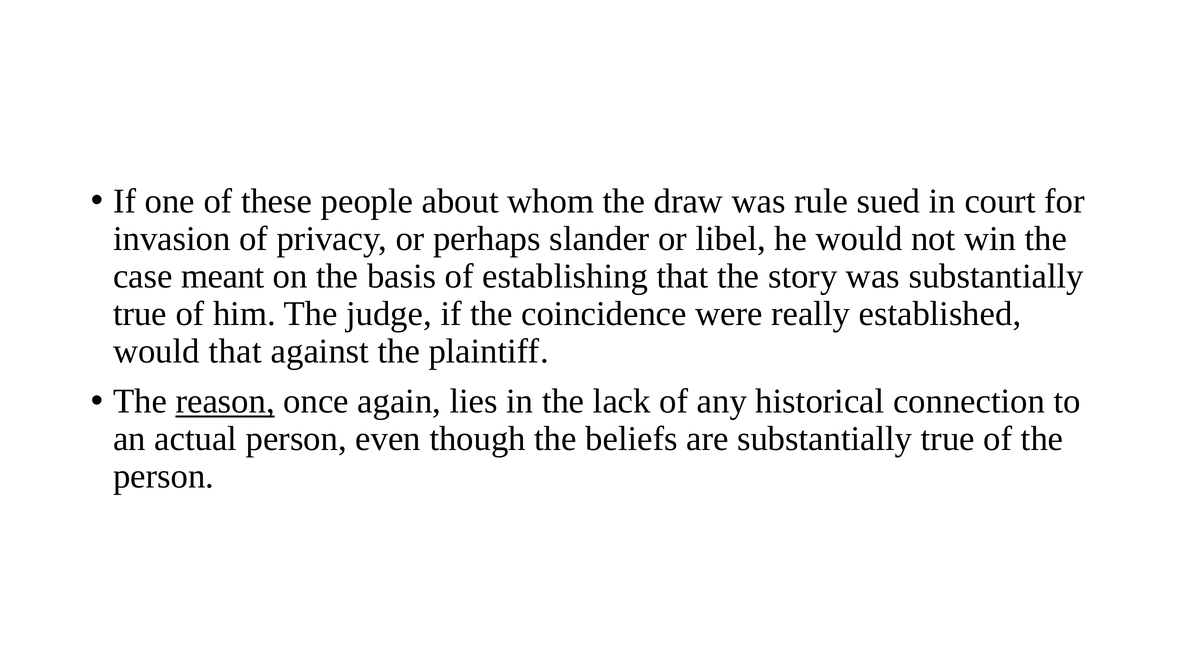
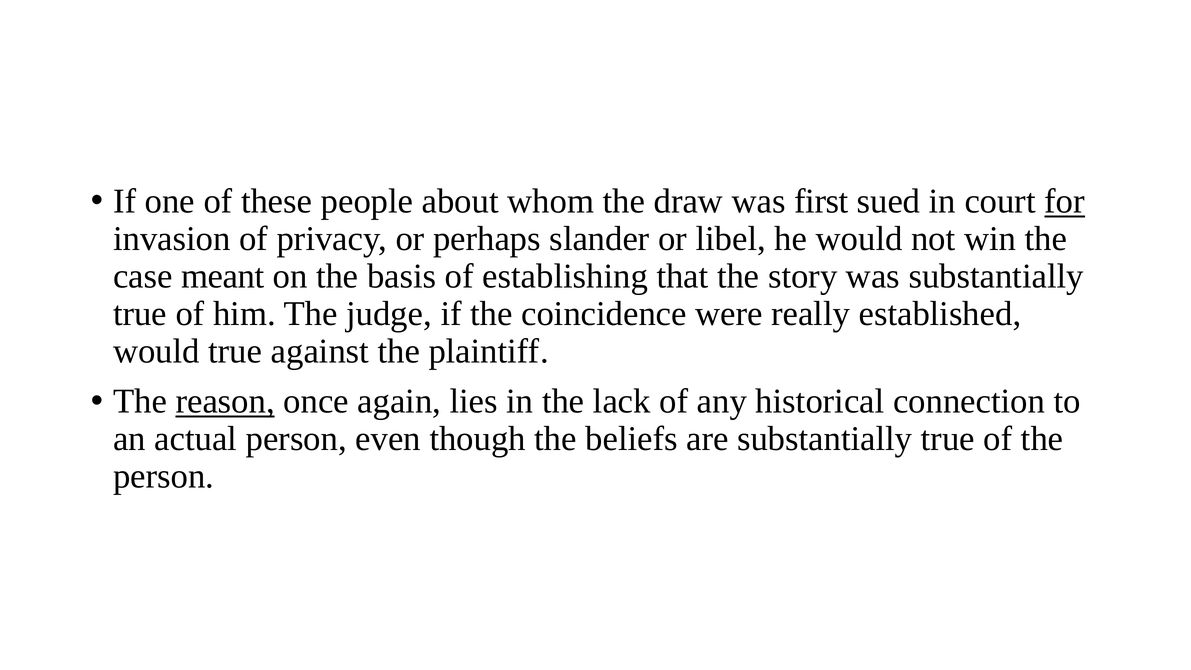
rule: rule -> first (821, 201)
for underline: none -> present (1065, 201)
would that: that -> true (235, 351)
